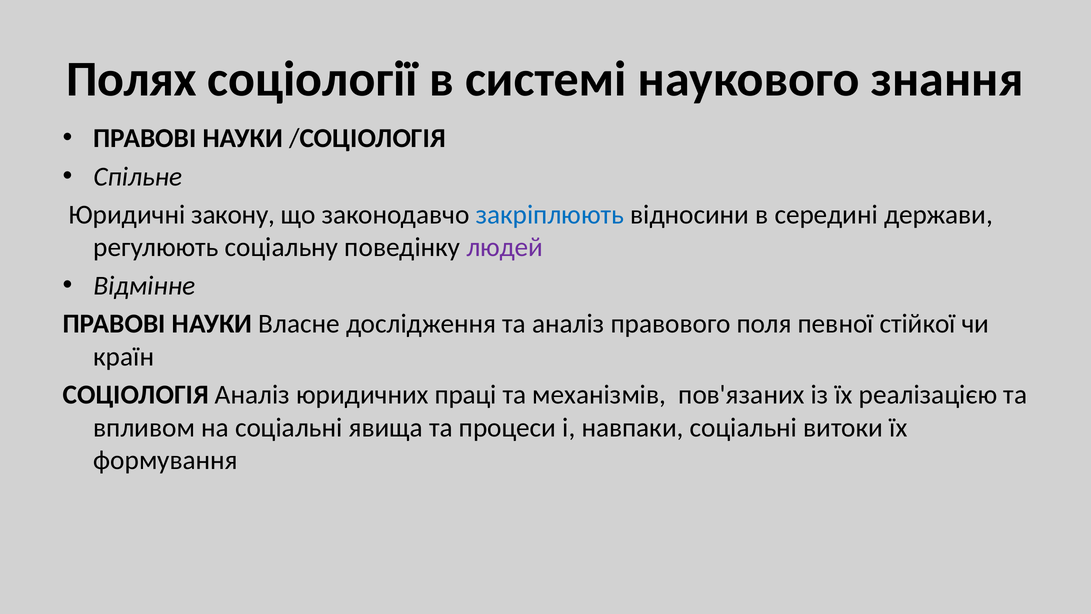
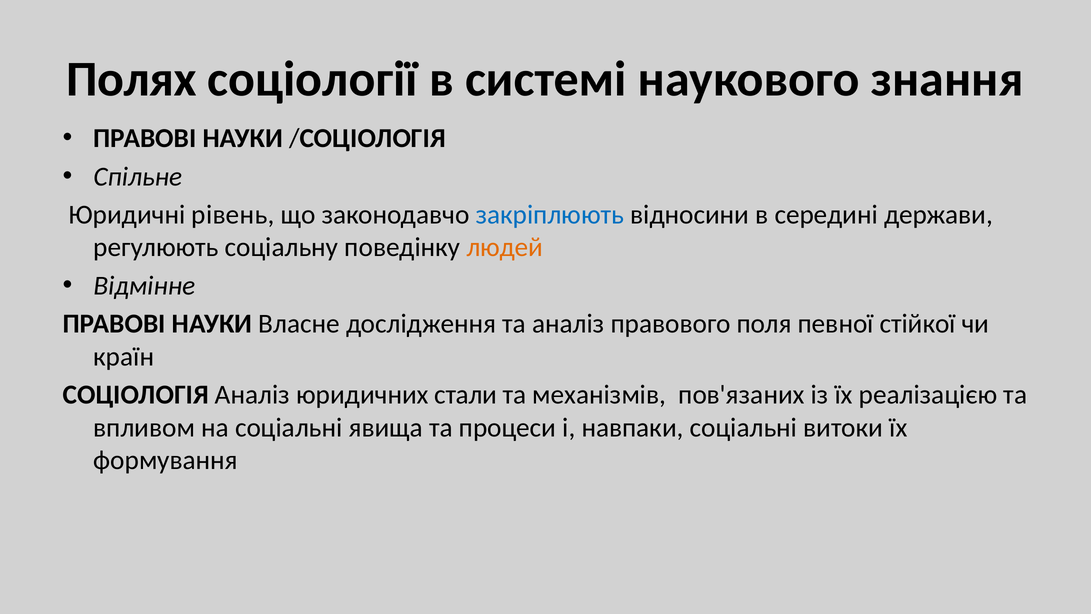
закону: закону -> рівень (233, 215)
людей colour: purple -> orange (505, 247)
праці: праці -> стали (466, 395)
